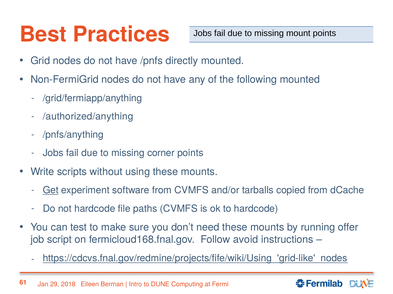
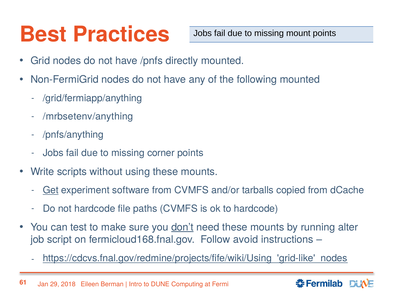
/authorized/anything: /authorized/anything -> /mrbsetenv/anything (88, 117)
don’t underline: none -> present (182, 228)
offer: offer -> alter (348, 228)
